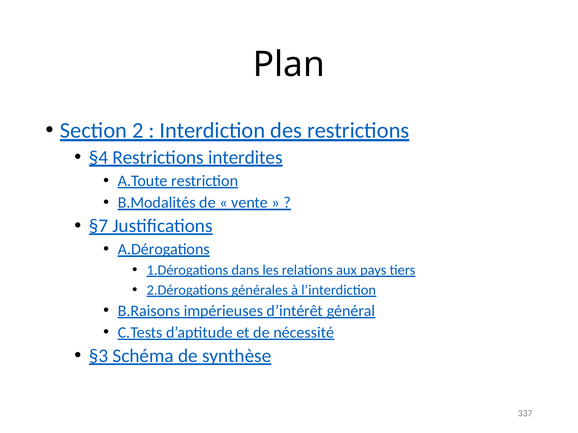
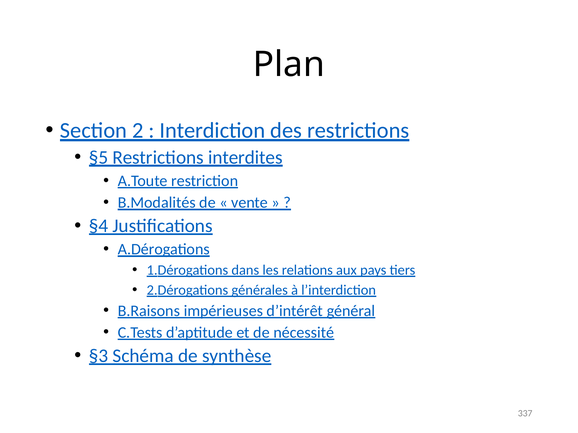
§4: §4 -> §5 (99, 158)
§7: §7 -> §4 (99, 226)
